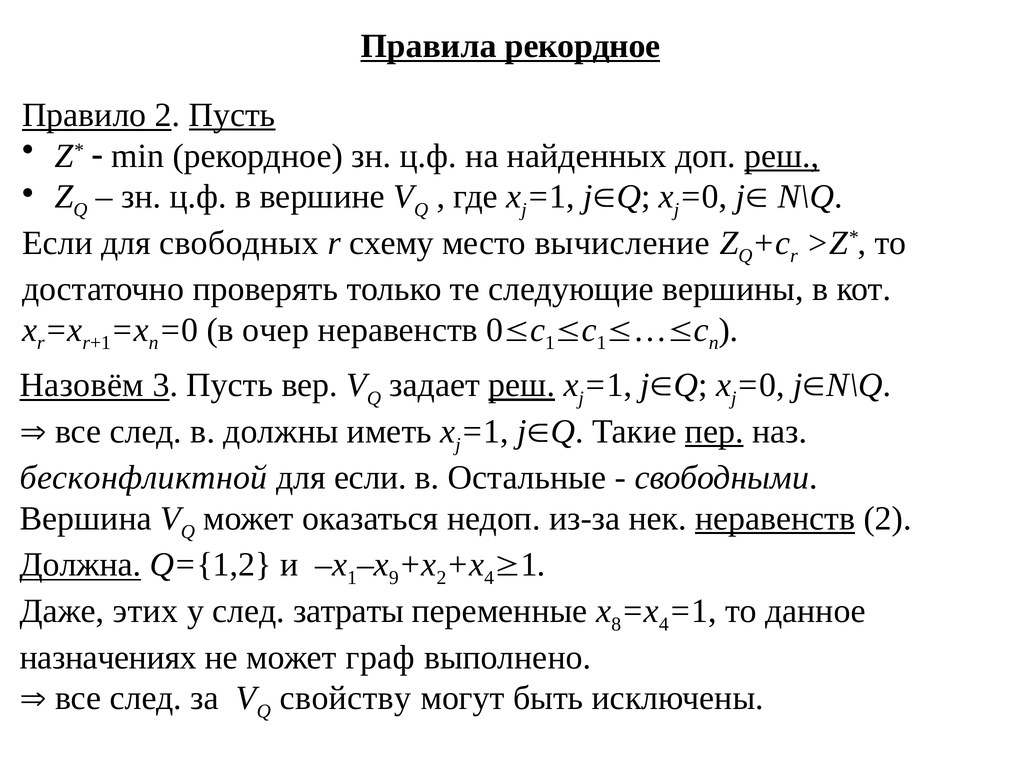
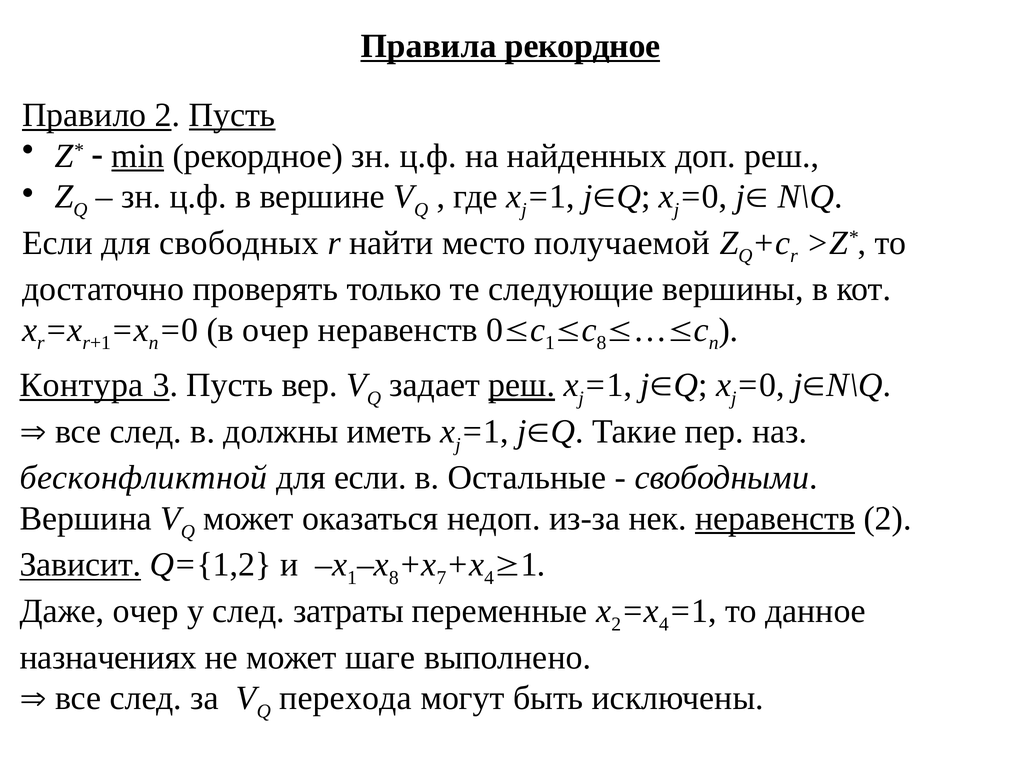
min underline: none -> present (138, 156)
реш underline: present -> none (782, 156)
схему: схему -> найти (391, 243)
вычисление: вычисление -> получаемой (622, 243)
1: 1 -> 8 (601, 343)
Назовём: Назовём -> Контура (82, 385)
пер underline: present -> none (714, 431)
Должна: Должна -> Зависит (80, 565)
9: 9 -> 8 (394, 578)
2: 2 -> 7 (441, 578)
Даже этих: этих -> очер (146, 611)
8: 8 -> 2 (616, 624)
граф: граф -> шаге (380, 657)
свойству: свойству -> перехода (346, 698)
